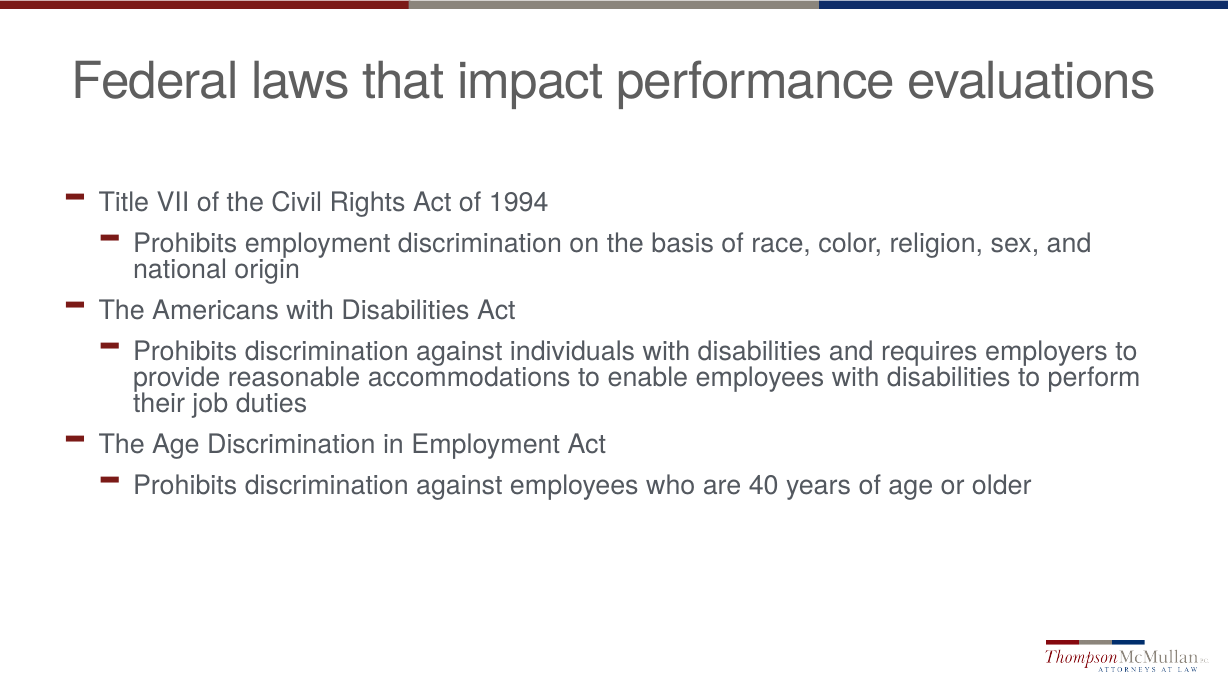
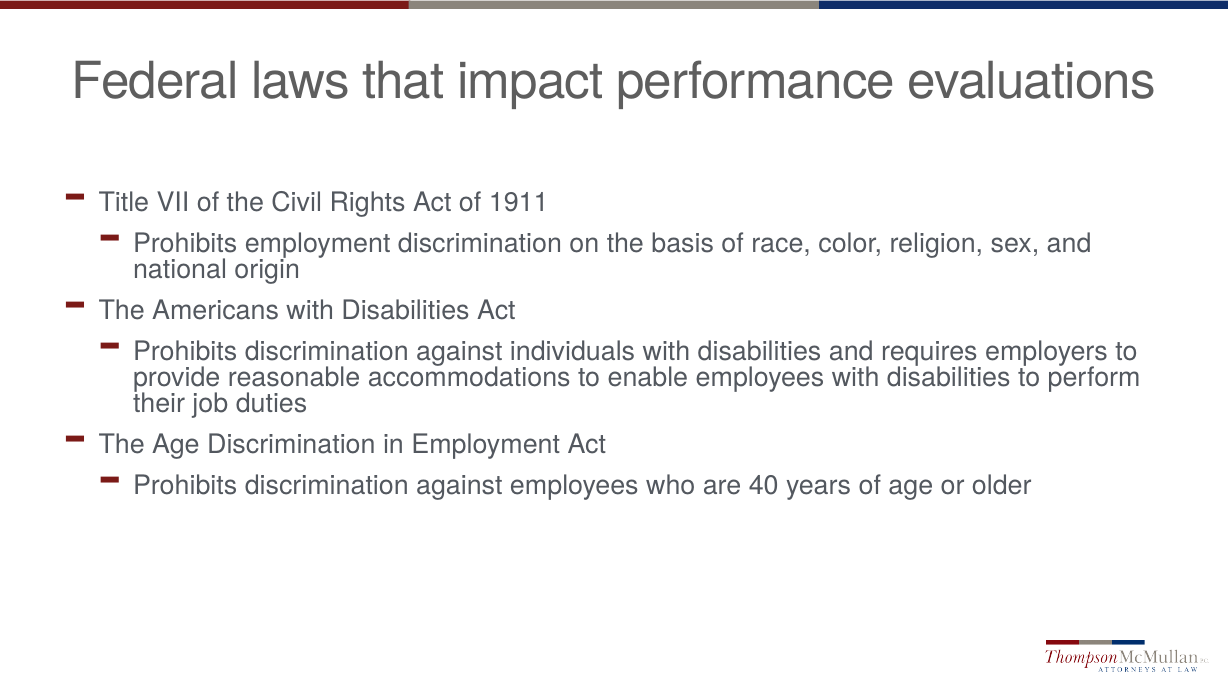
1994: 1994 -> 1911 (519, 202)
